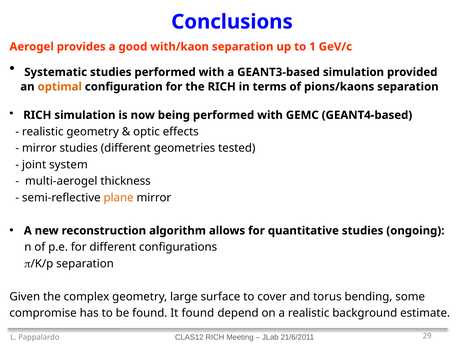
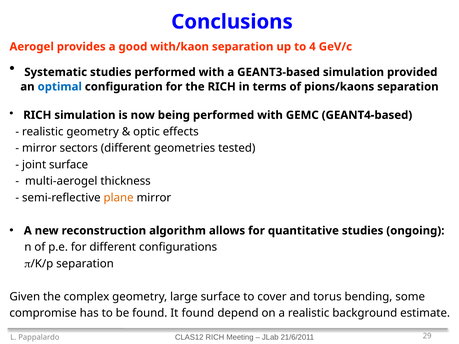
1: 1 -> 4 (312, 47)
optimal colour: orange -> blue (60, 87)
mirror studies: studies -> sectors (79, 148)
joint system: system -> surface (69, 165)
